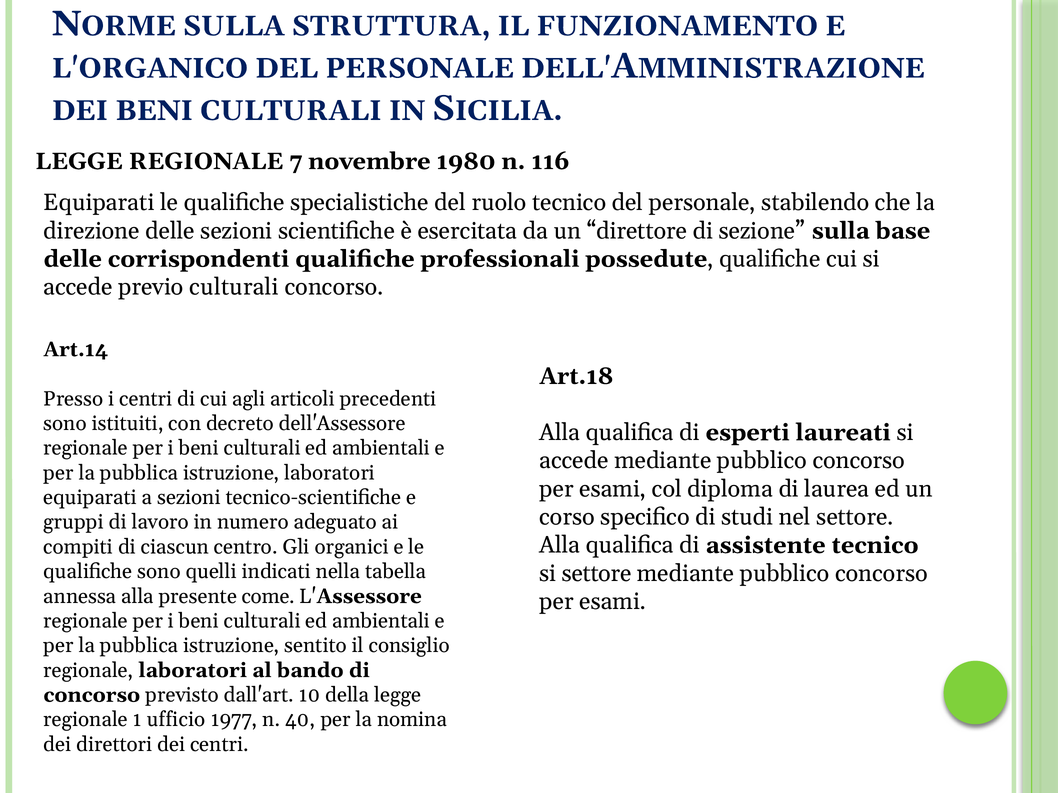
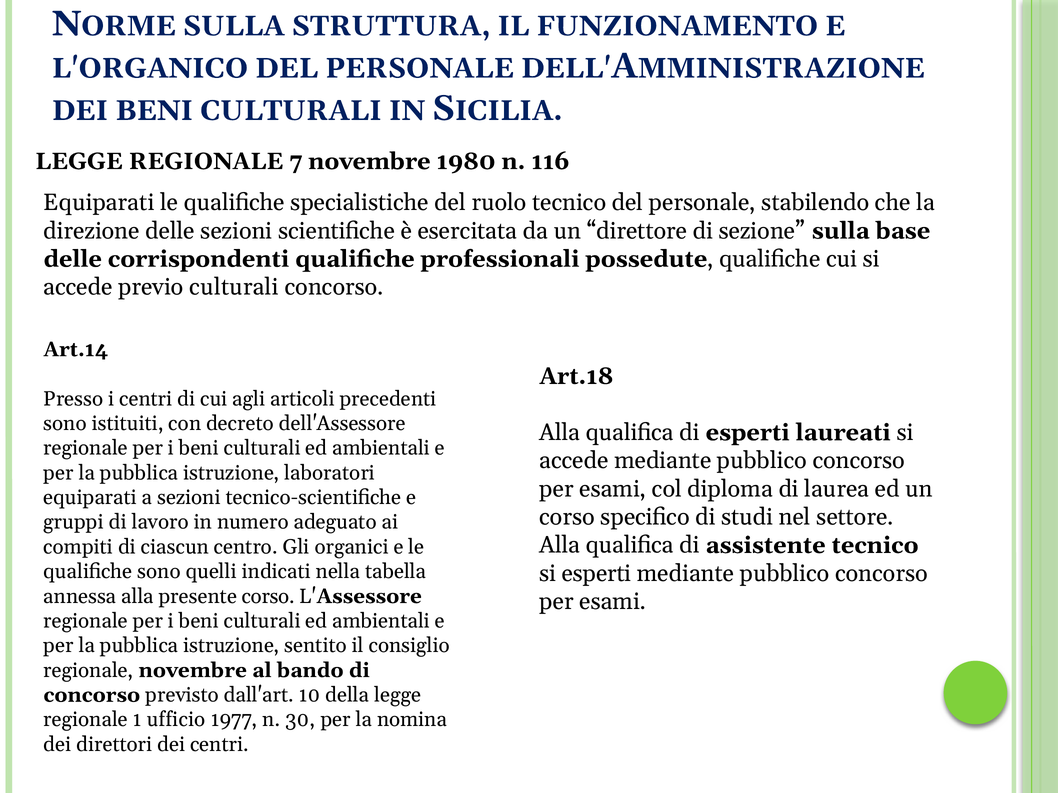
si settore: settore -> esperti (597, 574)
presente come: come -> corso (268, 597)
regionale laboratori: laboratori -> novembre (193, 671)
40: 40 -> 30 (300, 720)
